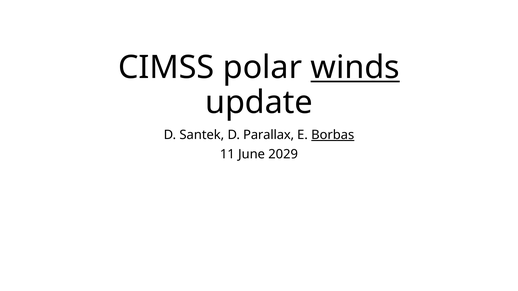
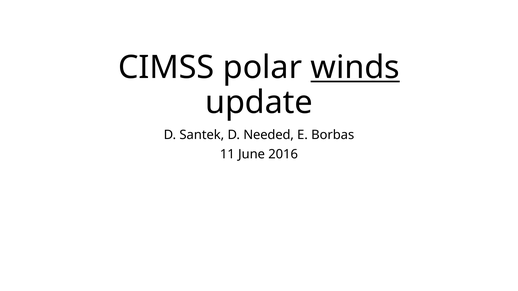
Parallax: Parallax -> Needed (269, 135)
Borbas underline: present -> none (333, 135)
2029: 2029 -> 2016 (283, 154)
